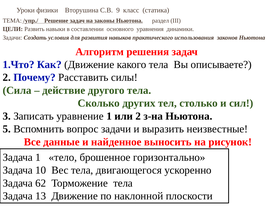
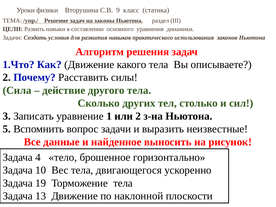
Задача 1: 1 -> 4 (38, 157)
62: 62 -> 19 (41, 183)
